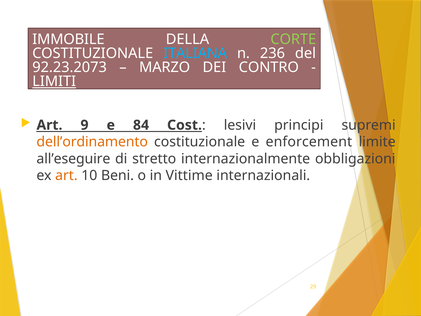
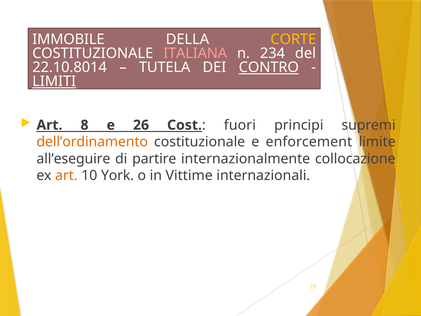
CORTE colour: light green -> yellow (293, 39)
ITALIANA colour: light blue -> pink (195, 53)
236: 236 -> 234 (272, 53)
92.23.2073: 92.23.2073 -> 22.10.8014 (70, 67)
MARZO: MARZO -> TUTELA (165, 67)
CONTRO underline: none -> present (269, 67)
9: 9 -> 8 (84, 125)
84: 84 -> 26 (141, 125)
lesivi: lesivi -> fuori (240, 125)
stretto: stretto -> partire (154, 159)
obbligazioni: obbligazioni -> collocazione (355, 159)
Beni: Beni -> York (118, 176)
